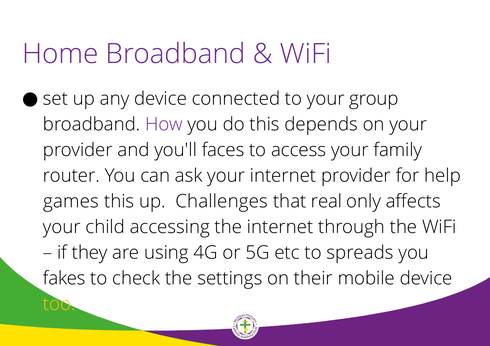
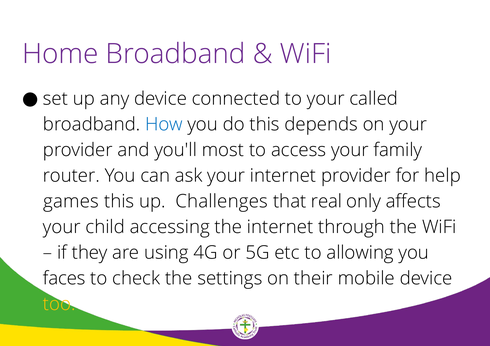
group: group -> called (374, 99)
How colour: purple -> blue (164, 124)
faces: faces -> most (223, 150)
spreads: spreads -> allowing (360, 253)
fakes: fakes -> faces (64, 279)
